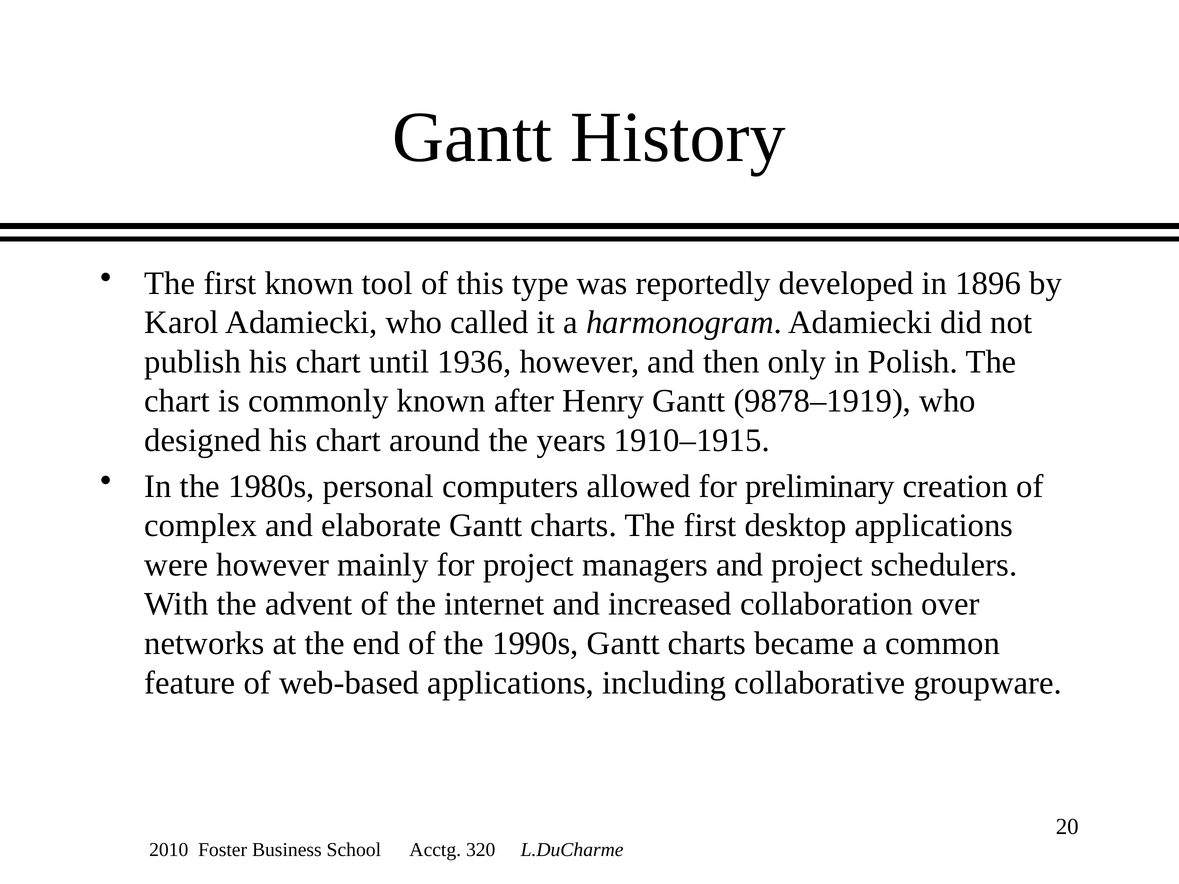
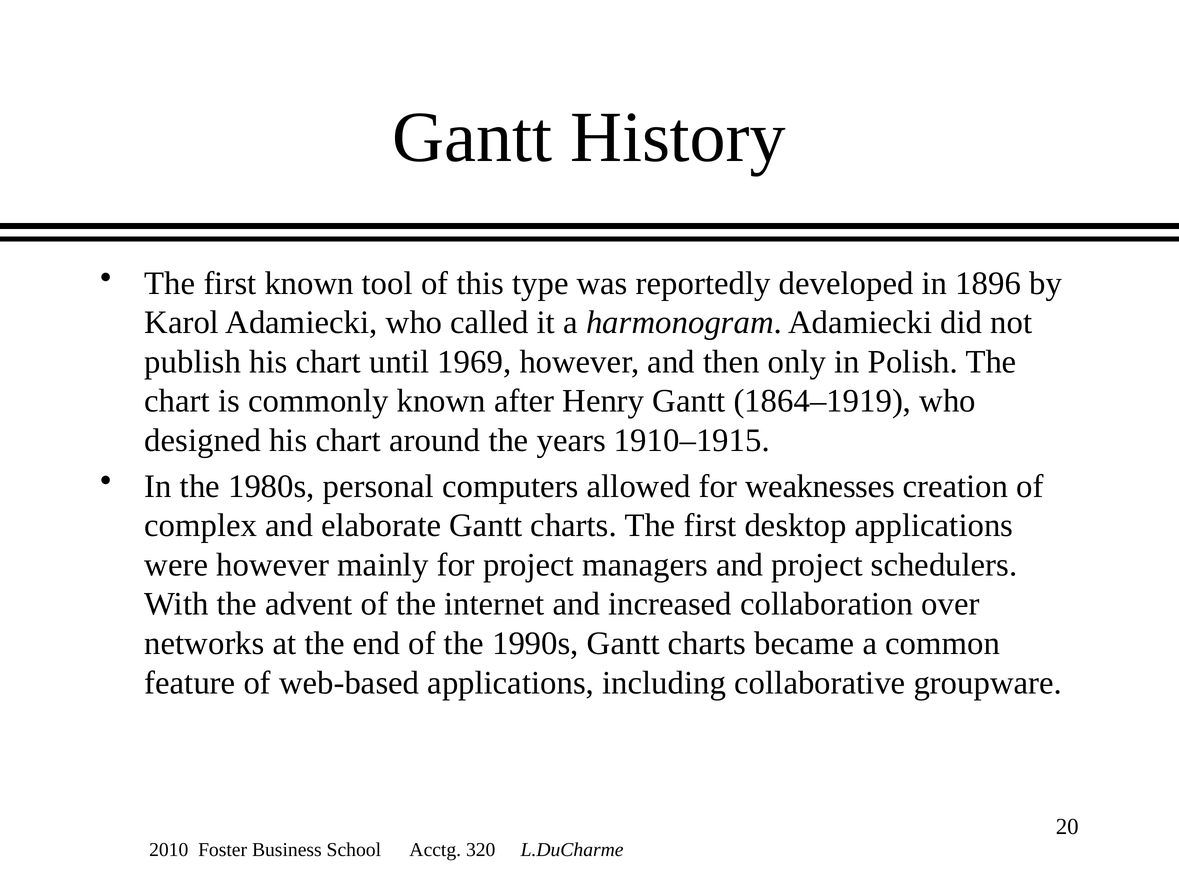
1936: 1936 -> 1969 (474, 362)
9878–1919: 9878–1919 -> 1864–1919 (822, 401)
preliminary: preliminary -> weaknesses (820, 486)
